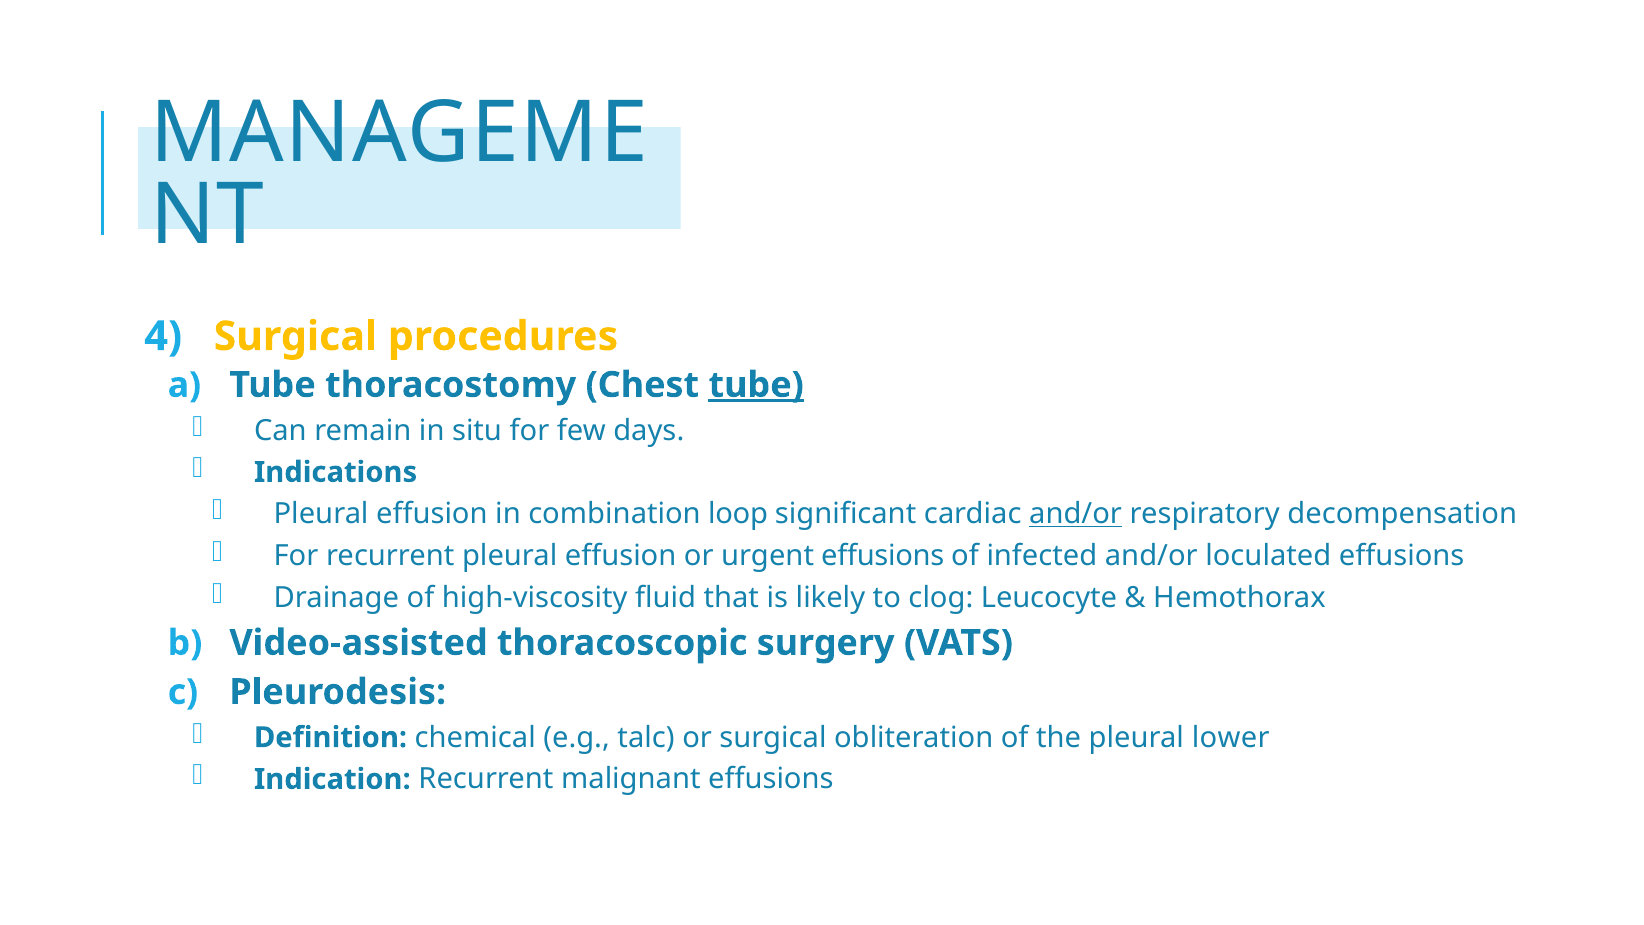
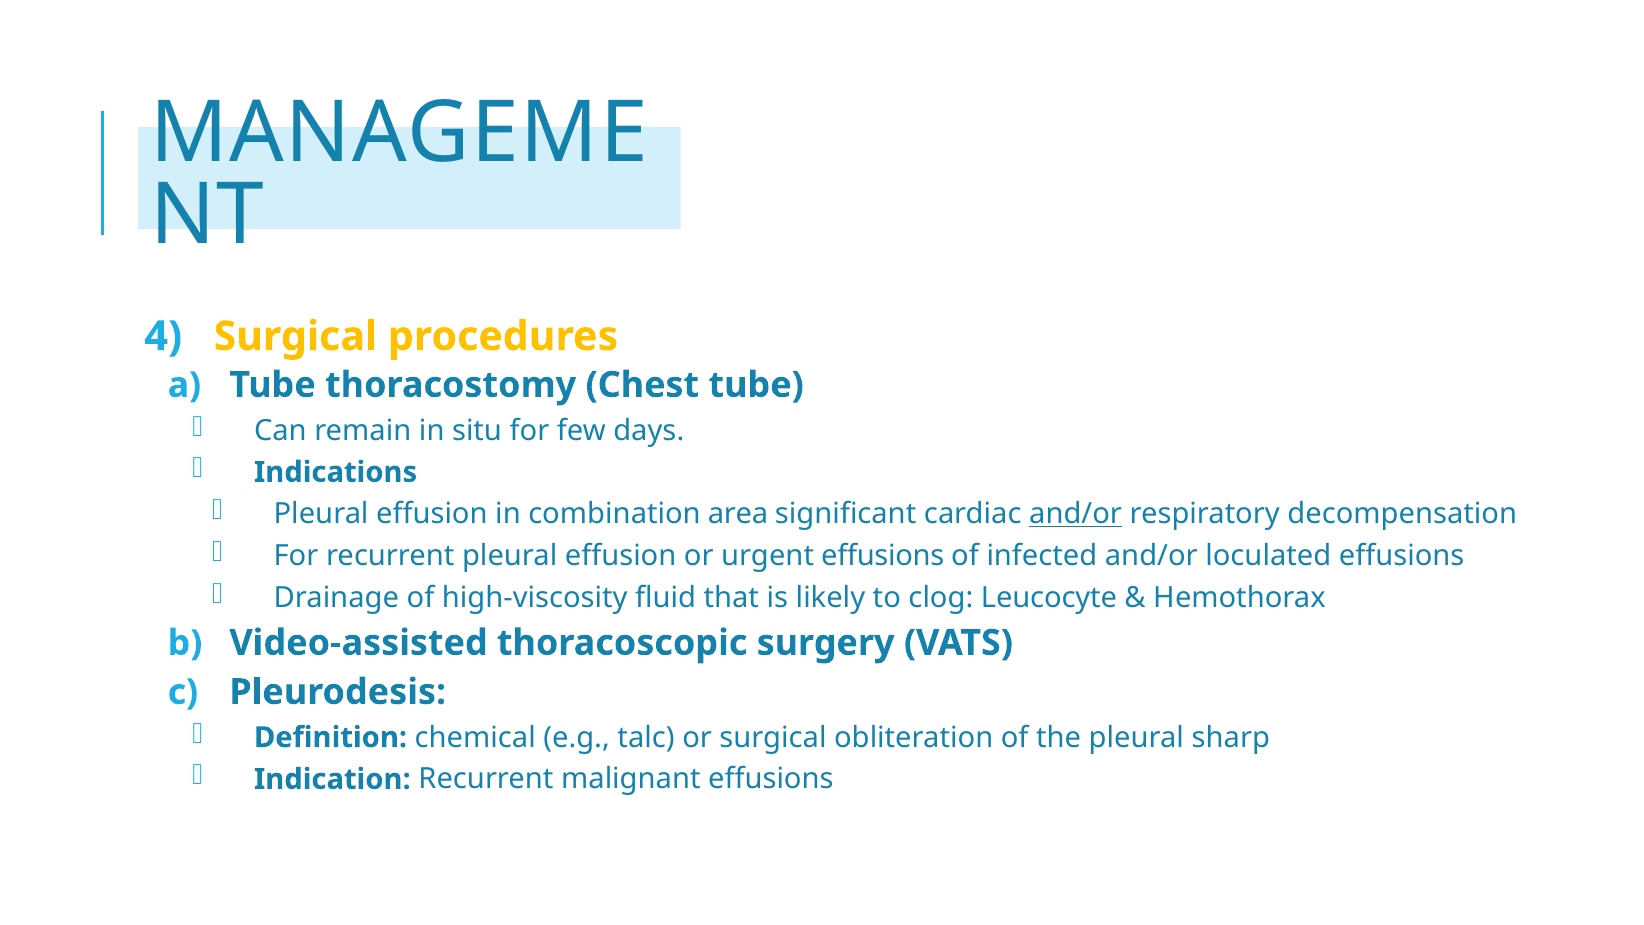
tube underline: present -> none (756, 385)
loop: loop -> area (738, 514)
lower: lower -> sharp (1231, 737)
